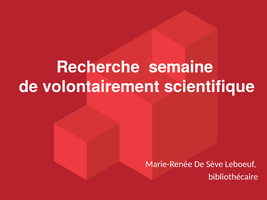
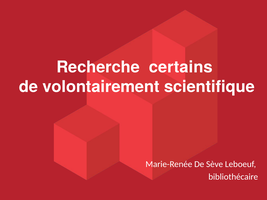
semaine: semaine -> certains (181, 67)
